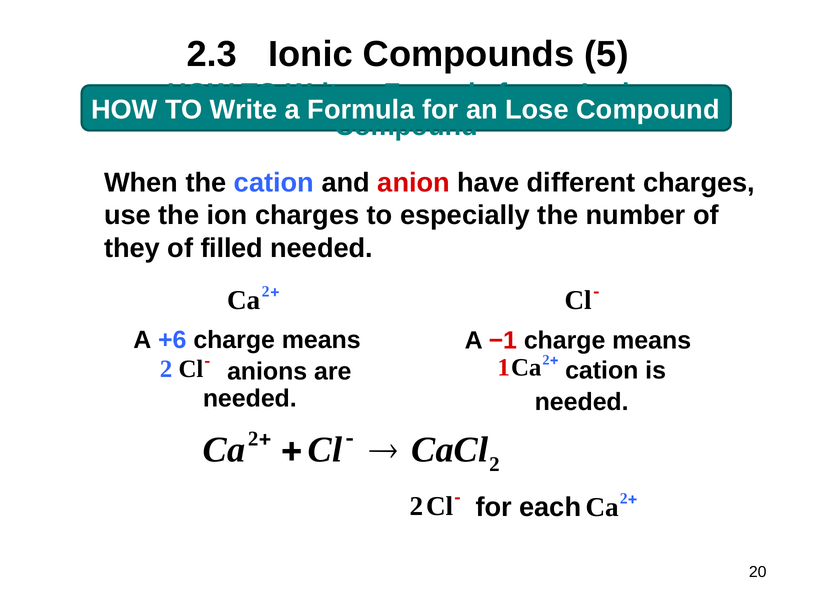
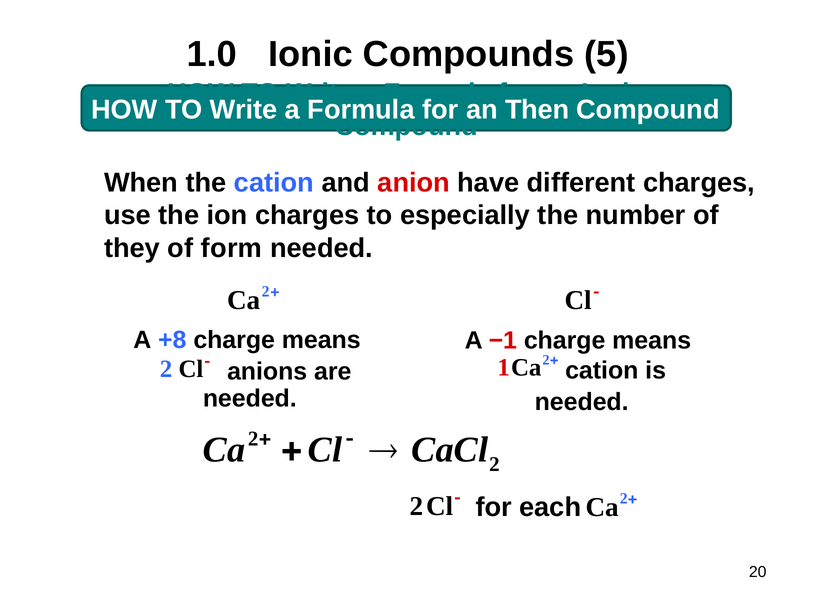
2.3: 2.3 -> 1.0 (212, 54)
Lose: Lose -> Then (537, 110)
filled: filled -> form (232, 248)
+6: +6 -> +8 (172, 340)
